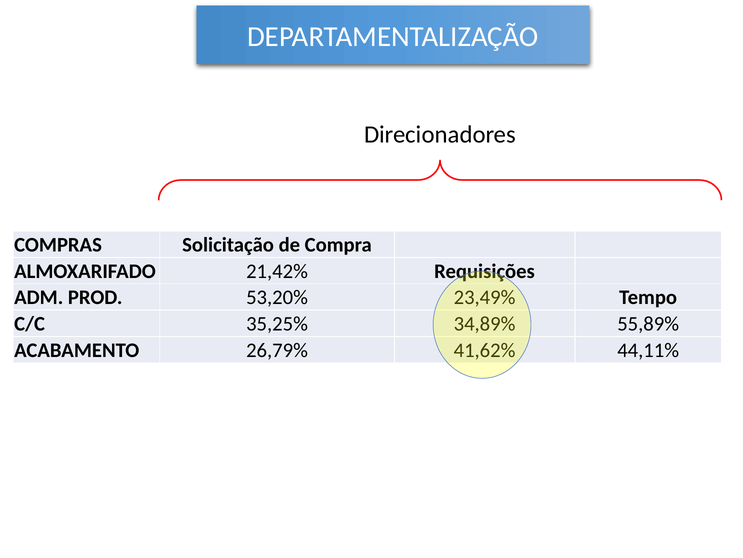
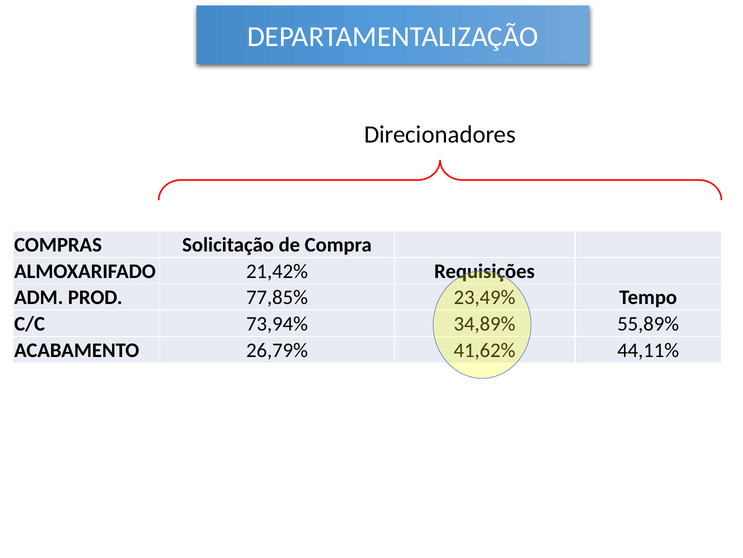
53,20%: 53,20% -> 77,85% (277, 297)
35,25%: 35,25% -> 73,94% (277, 324)
